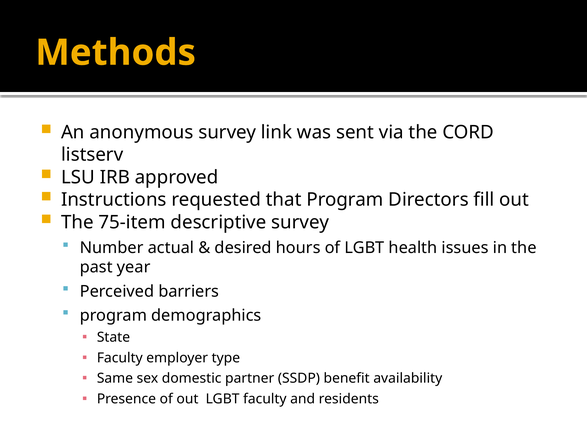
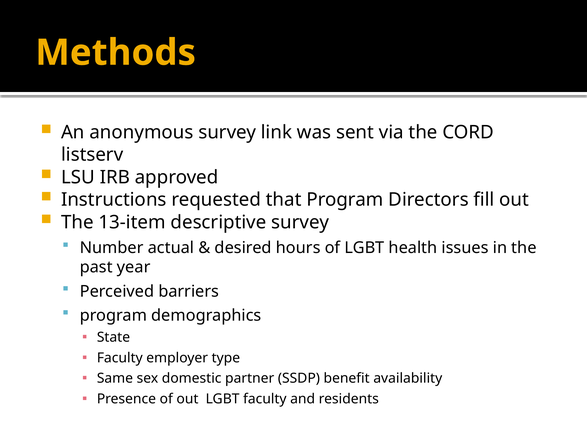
75-item: 75-item -> 13-item (132, 222)
